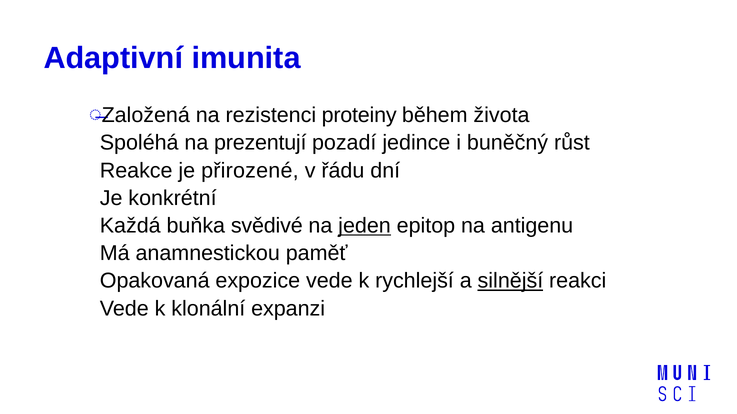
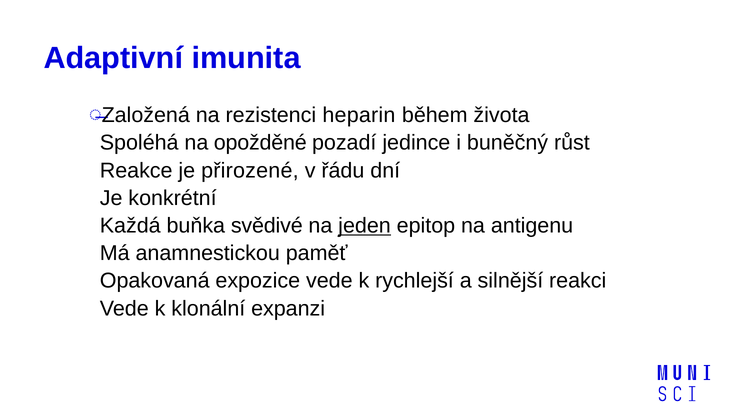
proteiny: proteiny -> heparin (359, 115)
prezentují: prezentují -> opožděné (260, 143)
silnější underline: present -> none (510, 281)
